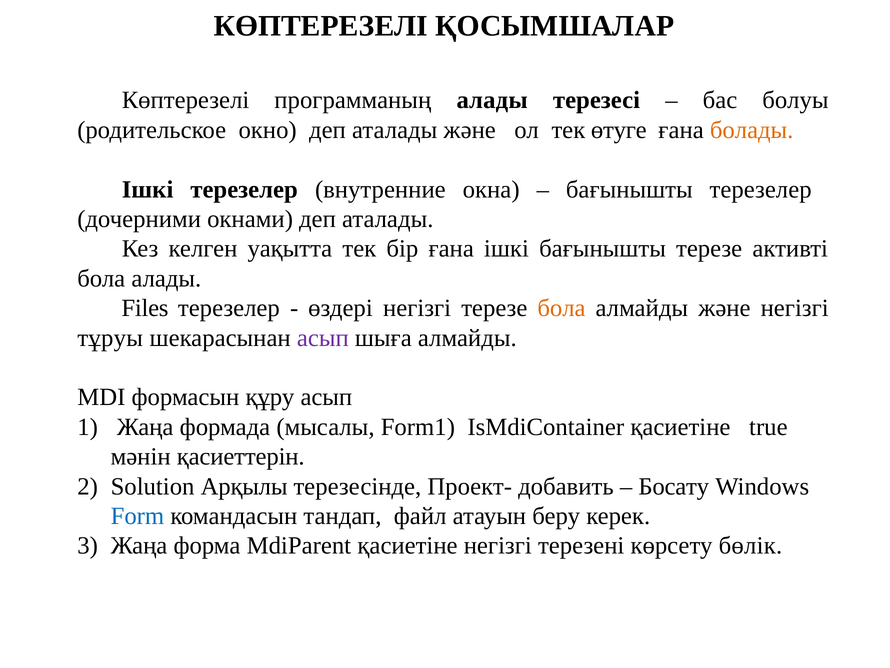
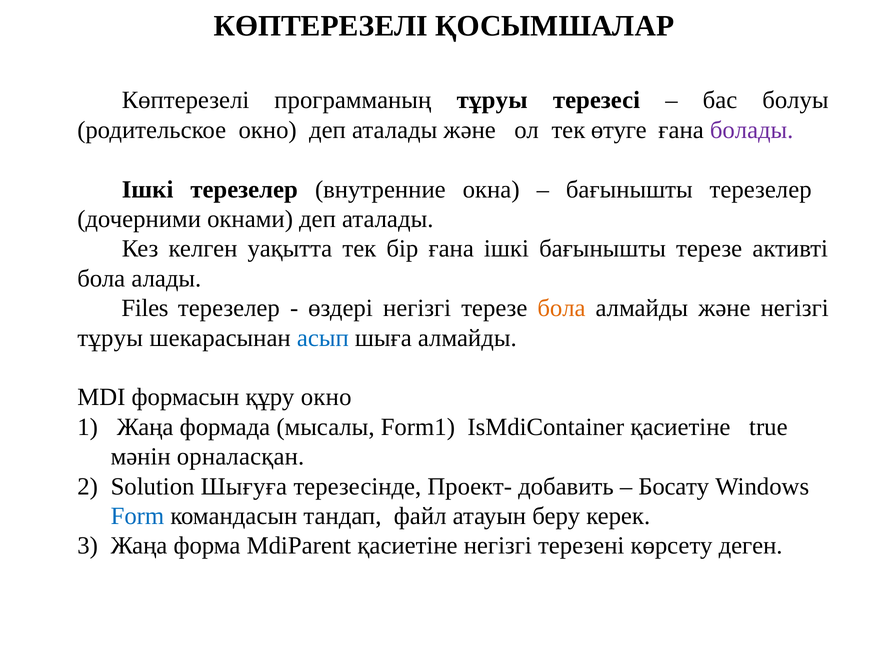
программаның алады: алады -> тұруы (492, 100)
болады colour: orange -> purple (752, 130)
асып colour: purple -> blue (323, 338)
құру асып: асып -> окно (326, 397)
қасиеттерін: қасиеттерін -> орналасқан (241, 456)
Арқылы: Арқылы -> Шығуға (244, 486)
бөлік: бөлік -> деген (751, 545)
